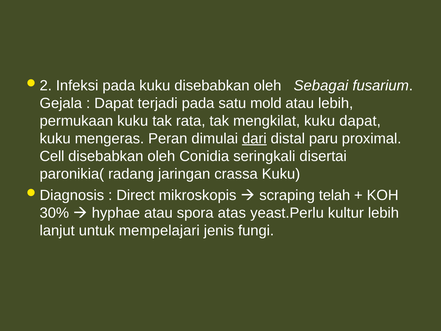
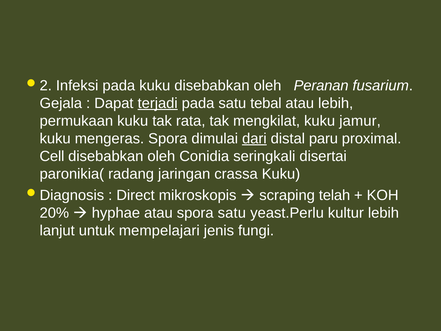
Sebagai: Sebagai -> Peranan (321, 86)
terjadi underline: none -> present (158, 103)
mold: mold -> tebal (266, 103)
kuku dapat: dapat -> jamur (360, 121)
mengeras Peran: Peran -> Spora (168, 138)
30%: 30% -> 20% (54, 213)
spora atas: atas -> satu (232, 213)
